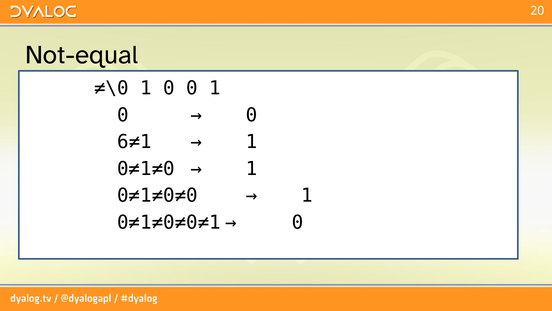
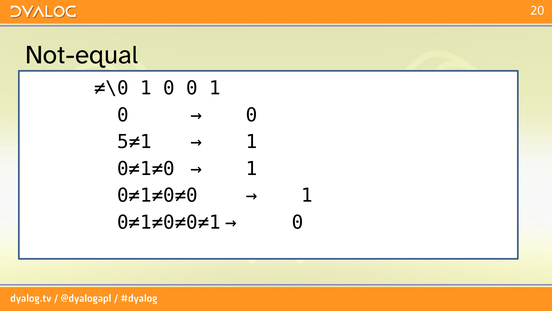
6≠1: 6≠1 -> 5≠1 (134, 142)
